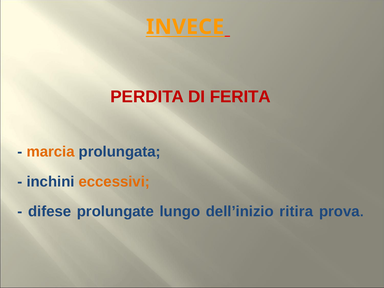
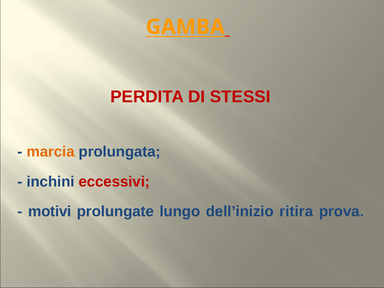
INVECE: INVECE -> GAMBA (185, 27)
FERITA: FERITA -> STESSI (240, 97)
eccessivi colour: orange -> red (114, 182)
difese: difese -> motivi (50, 212)
